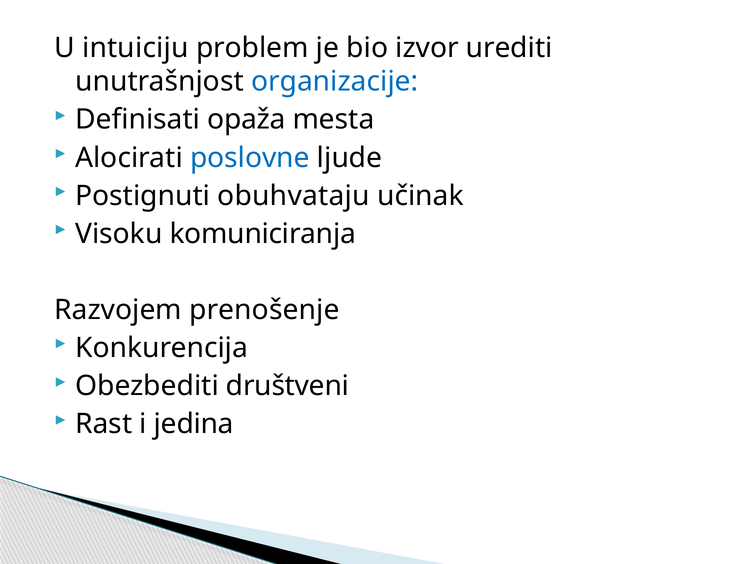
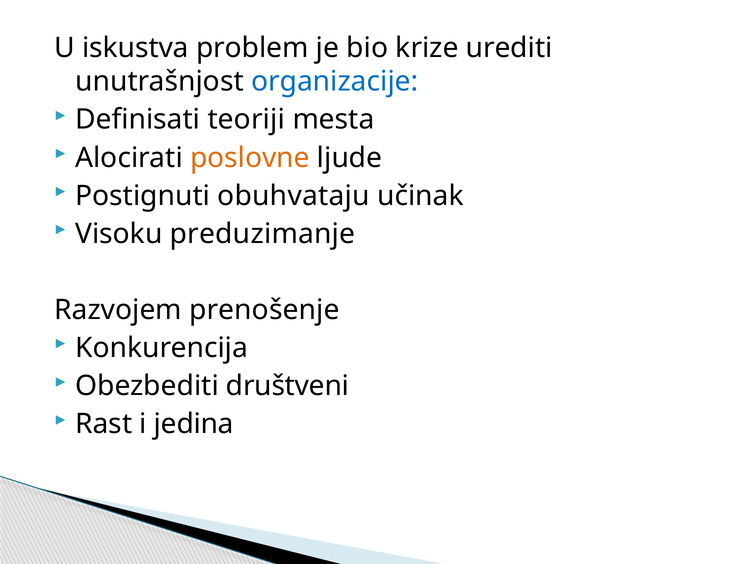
intuiciju: intuiciju -> iskustva (135, 48)
izvor: izvor -> krize (427, 48)
opaža: opaža -> teoriji (246, 120)
poslovne colour: blue -> orange (250, 158)
komuniciranja: komuniciranja -> preduzimanje (263, 234)
